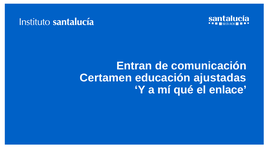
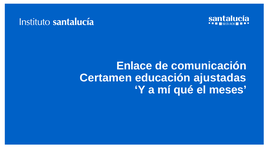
Entran: Entran -> Enlace (134, 66)
enlace: enlace -> meses (228, 90)
